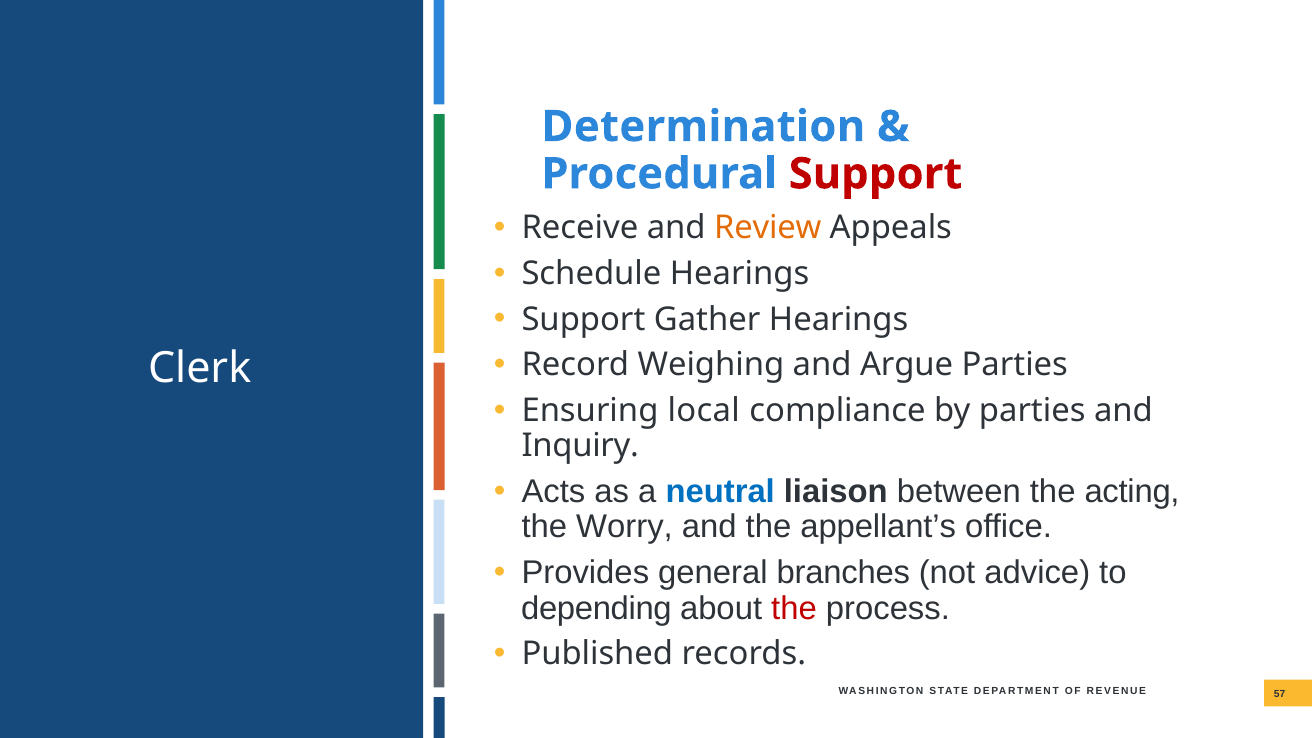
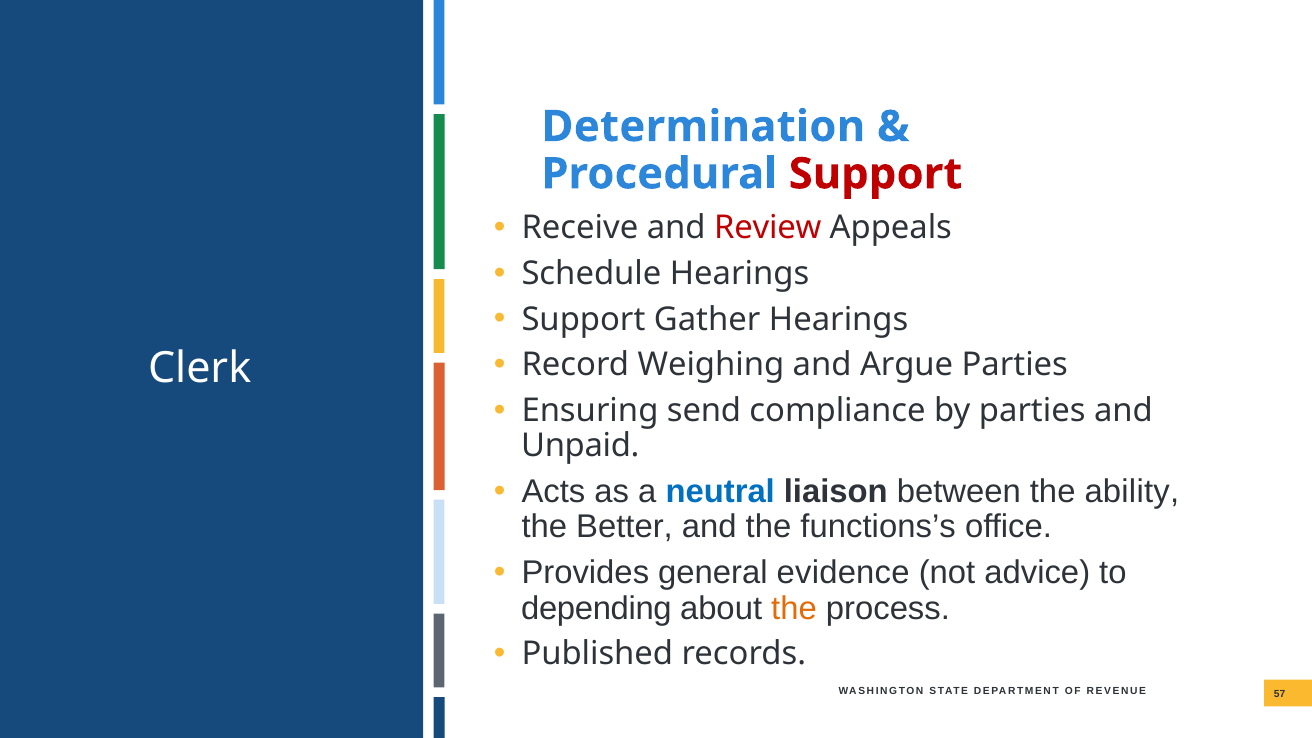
Review colour: orange -> red (768, 228)
local: local -> send (704, 411)
Inquiry: Inquiry -> Unpaid (580, 446)
acting: acting -> ability (1132, 492)
Worry: Worry -> Better (624, 527)
appellant’s: appellant’s -> functions’s (878, 527)
branches: branches -> evidence (843, 573)
the colour: red -> orange (794, 608)
